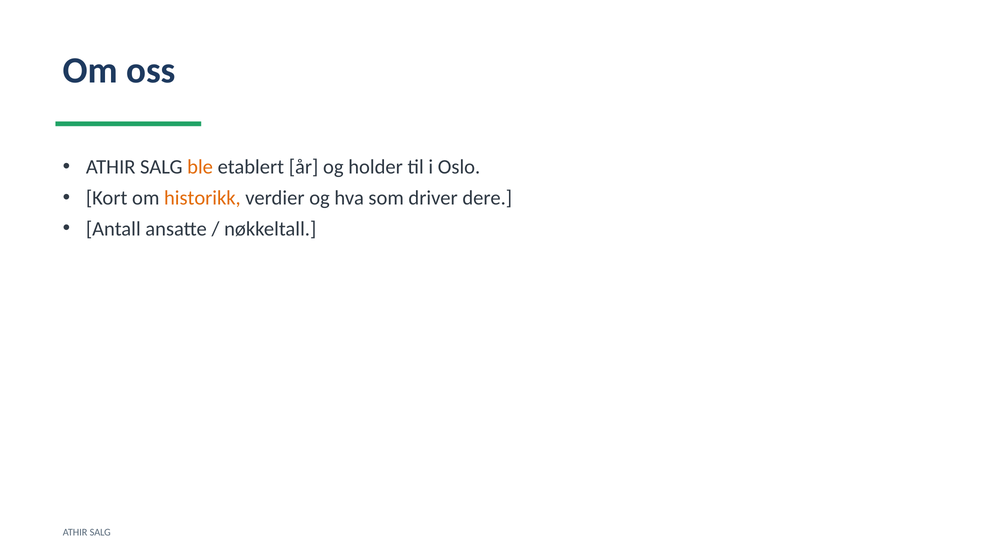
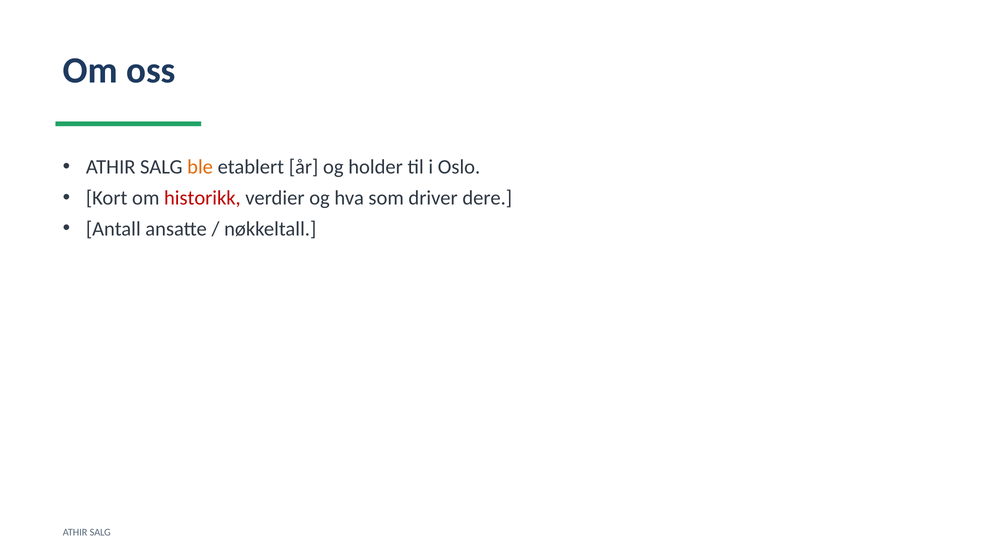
historikk colour: orange -> red (202, 198)
